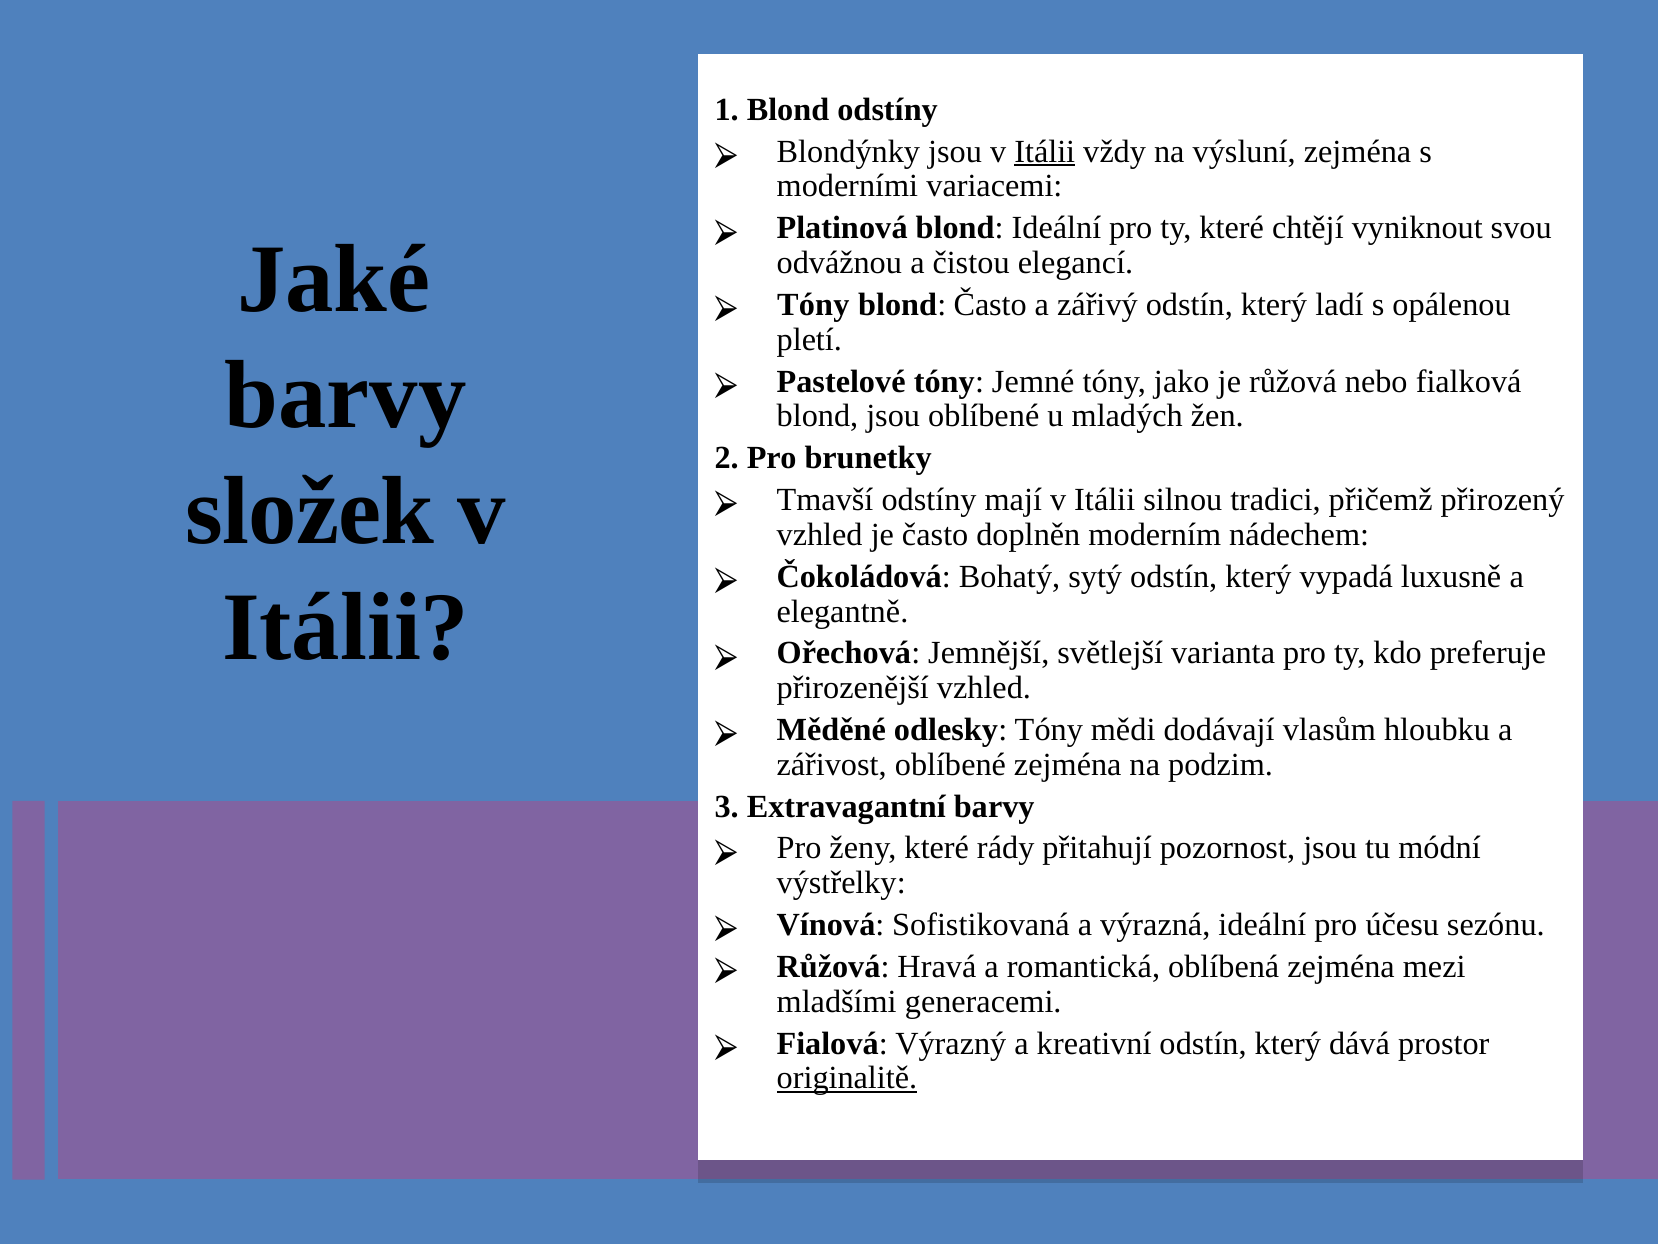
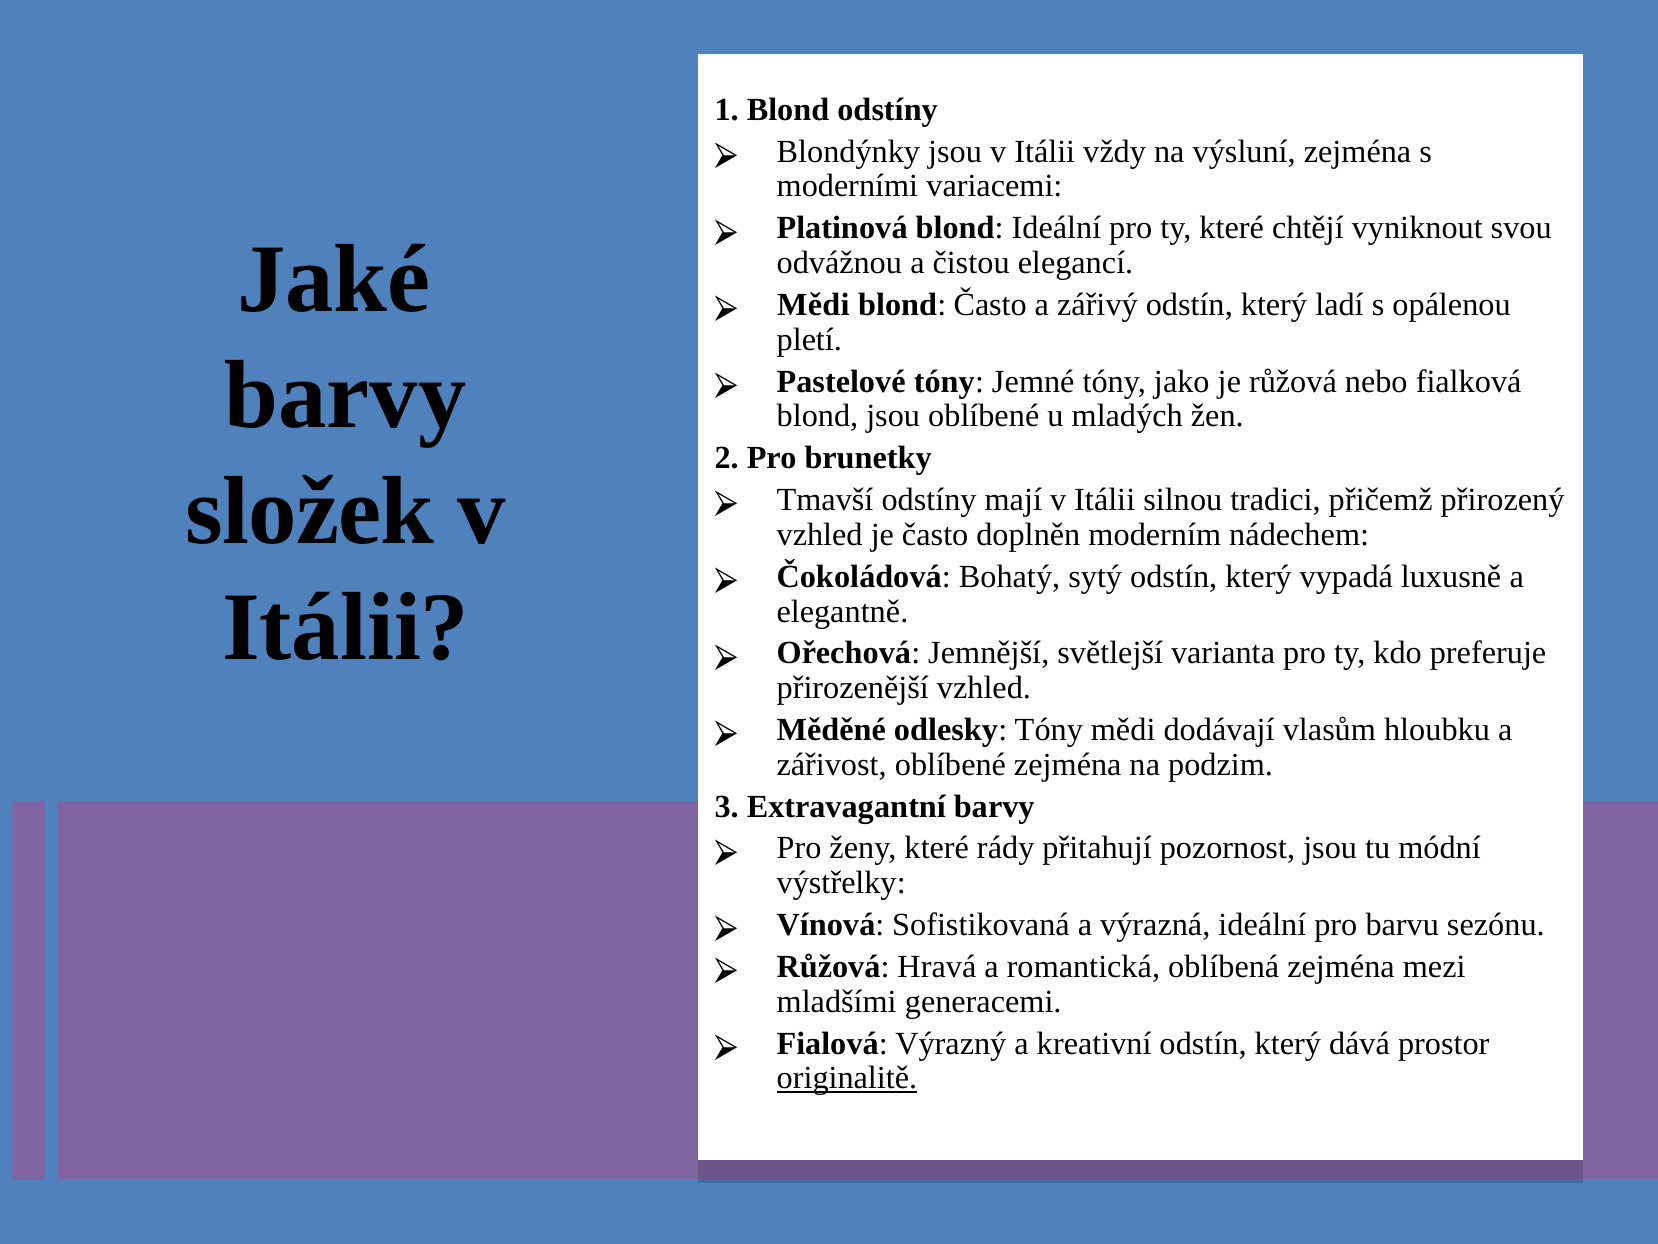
Itálii underline: present -> none (1045, 151)
Tóny: Tóny -> Mědi (813, 305)
účesu: účesu -> barvu (1402, 925)
